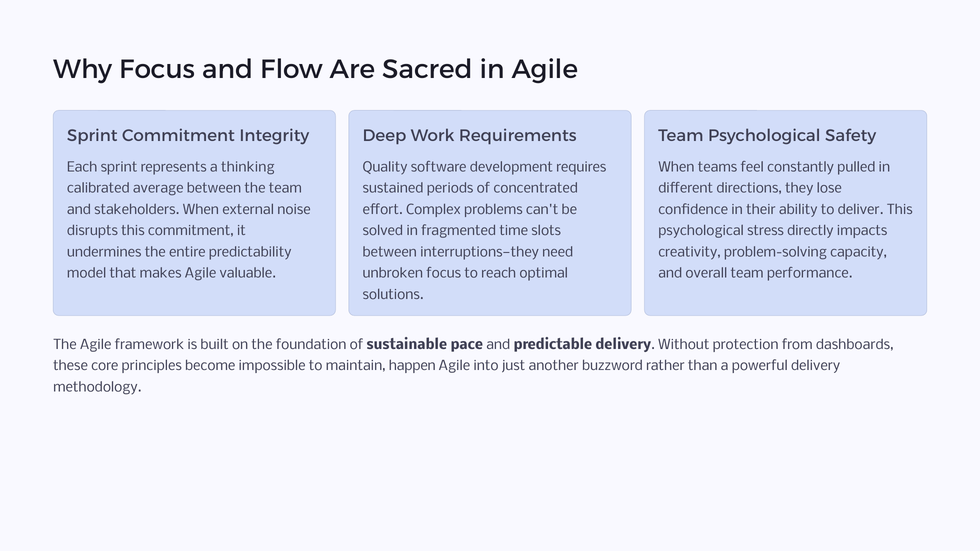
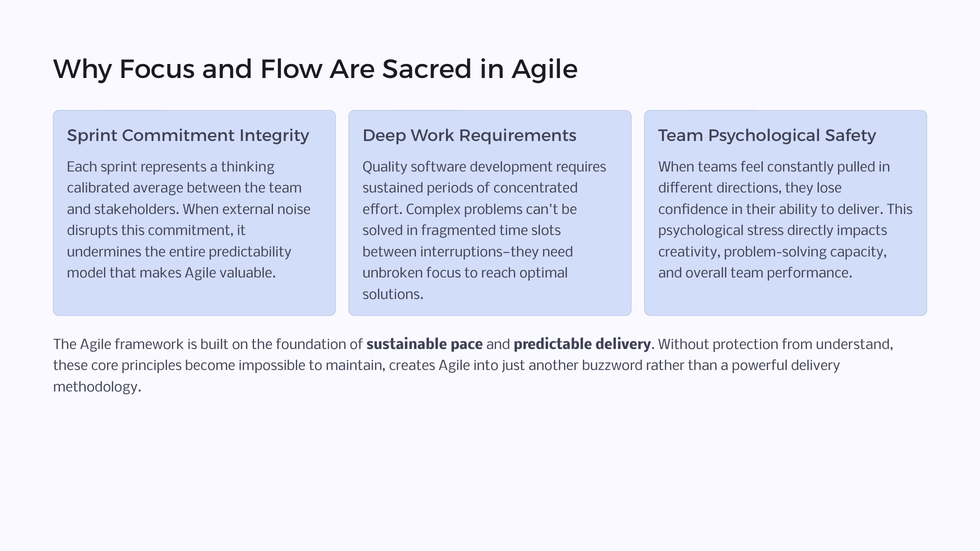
dashboards: dashboards -> understand (855, 345)
happen: happen -> creates (412, 366)
